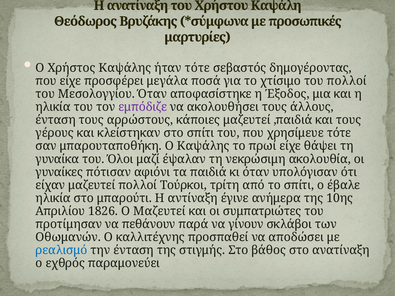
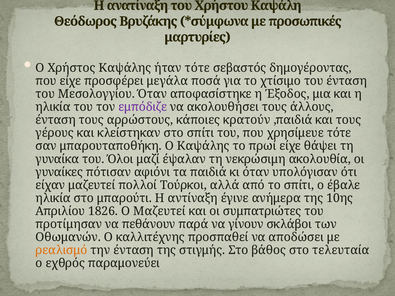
του πολλοί: πολλοί -> ένταση (347, 81)
κάποιες μαζευτεί: μαζευτεί -> κρατούν (247, 120)
τρίτη: τρίτη -> αλλά (225, 185)
ρεαλισμό colour: blue -> orange (61, 250)
στο ανατίναξη: ανατίναξη -> τελευταία (341, 250)
